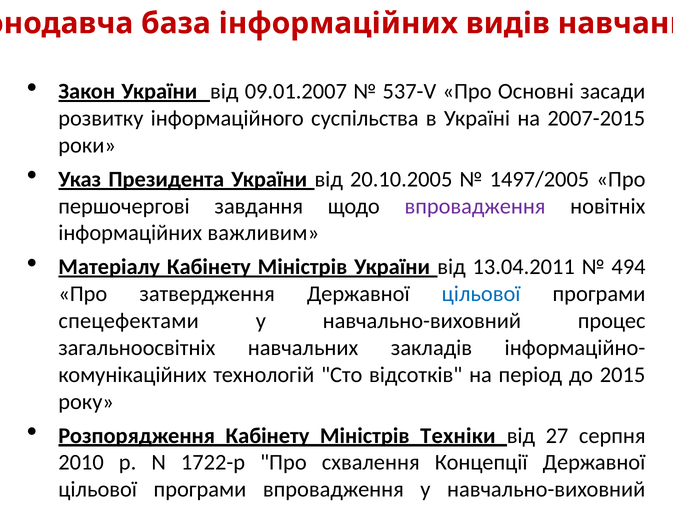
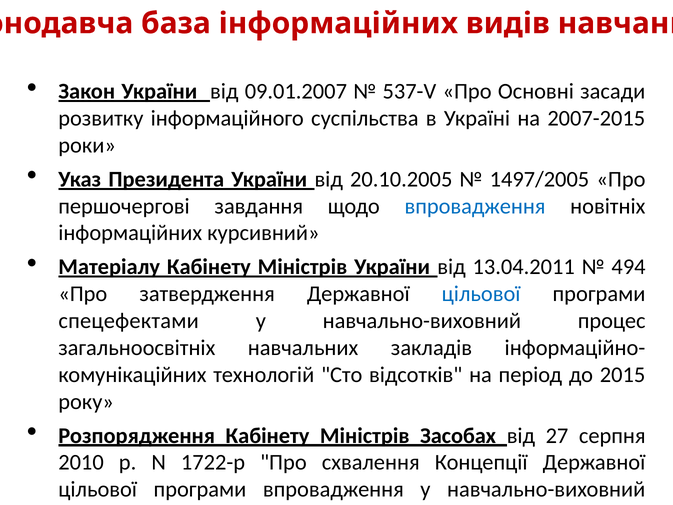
впровадження colour: purple -> blue (475, 206)
важливим: важливим -> курсивний (263, 233)
Техніки: Техніки -> Засобах (458, 435)
